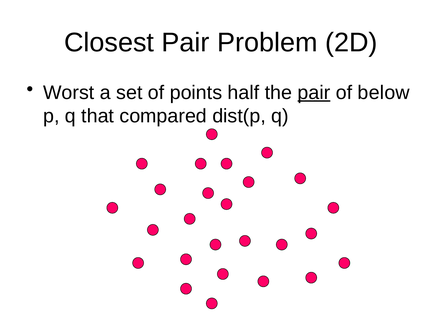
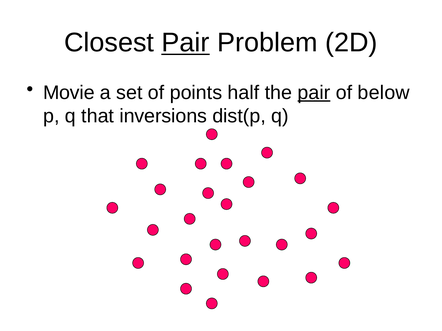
Pair underline: none -> present (186, 43)
Worst: Worst -> Movie (69, 93)
compared: compared -> inversions (163, 116)
